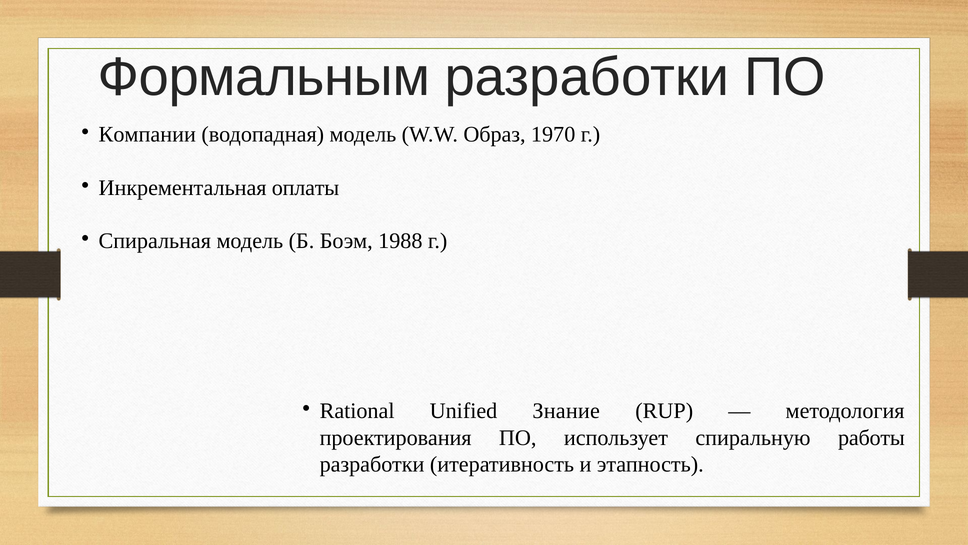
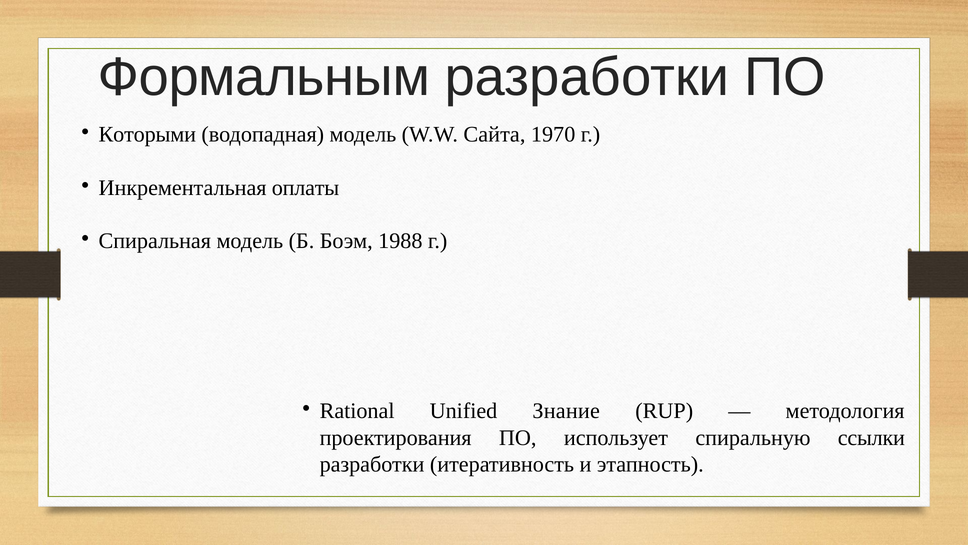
Компании: Компании -> Которыми (147, 134)
Образ: Образ -> Сайта (494, 134)
работы: работы -> ссылки (871, 437)
